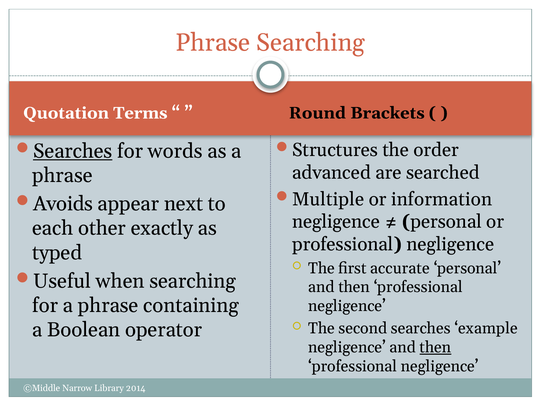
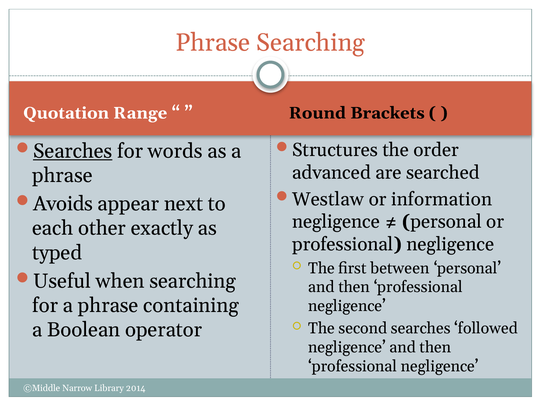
Terms: Terms -> Range (140, 113)
Multiple: Multiple -> Westlaw (328, 199)
accurate: accurate -> between (400, 268)
example: example -> followed (486, 328)
then underline: present -> none (435, 347)
